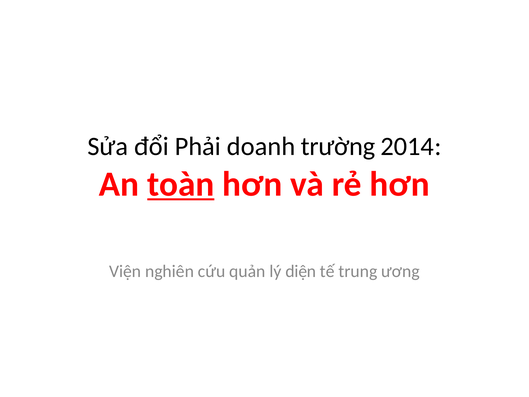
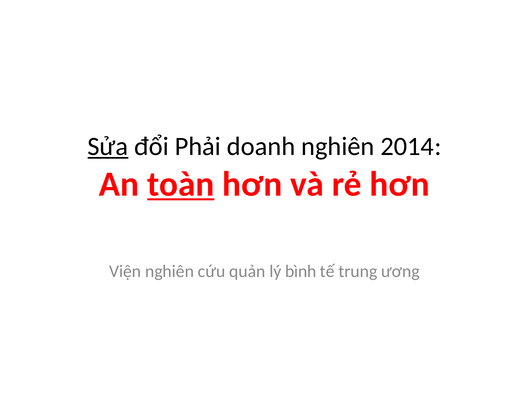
Sửa underline: none -> present (108, 146)
doanh trường: trường -> nghiên (338, 146)
diện: diện -> bình (301, 271)
